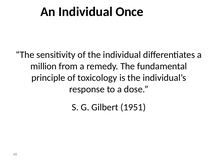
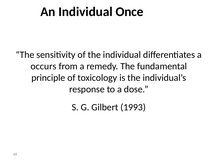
million: million -> occurs (43, 66)
1951: 1951 -> 1993 (133, 107)
